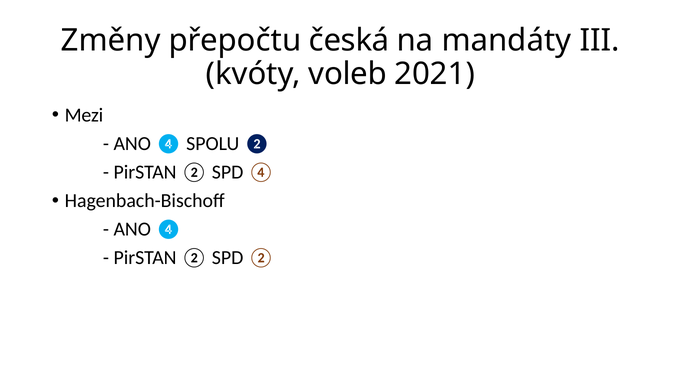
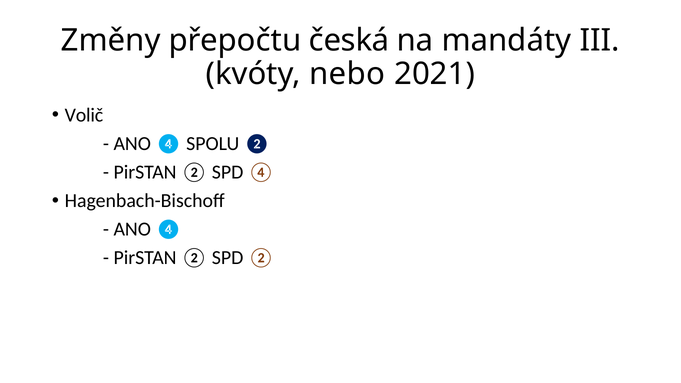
voleb: voleb -> nebo (347, 74)
Mezi: Mezi -> Volič (84, 115)
